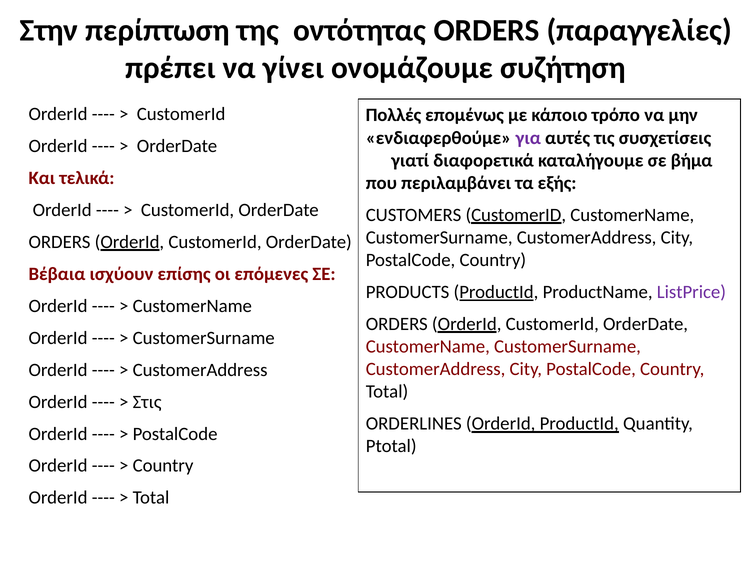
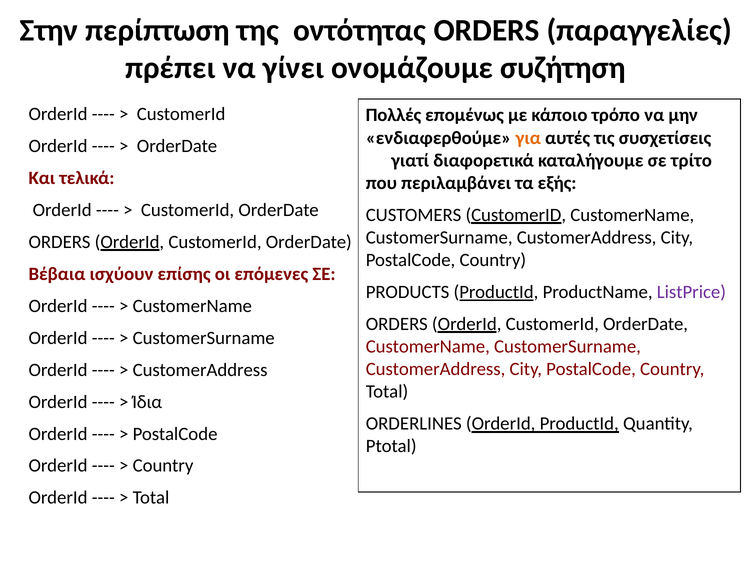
για colour: purple -> orange (528, 138)
βήμα: βήμα -> τρίτο (691, 160)
Στις: Στις -> Ίδια (147, 402)
